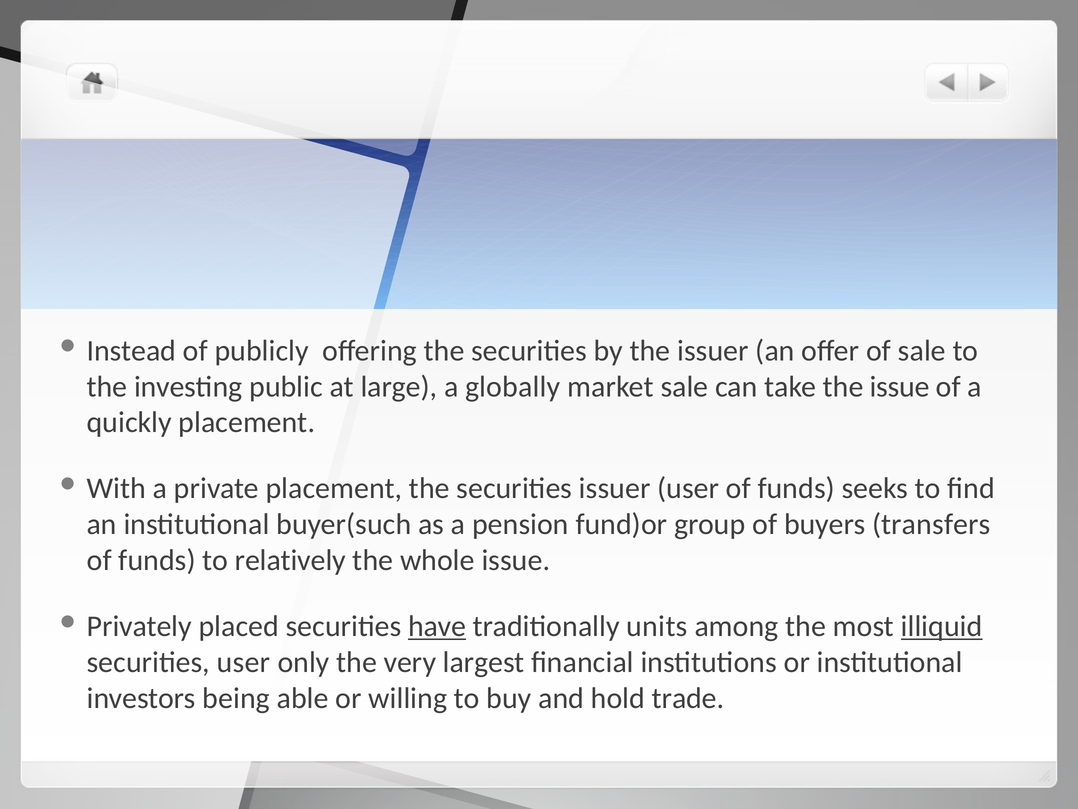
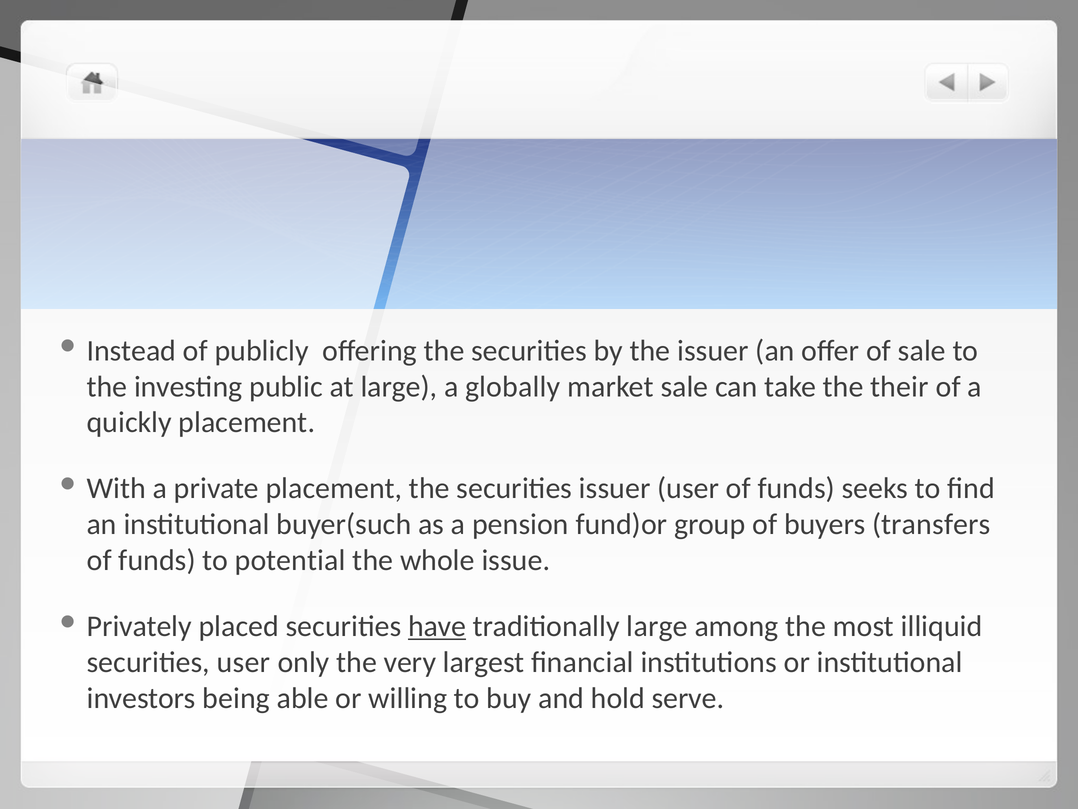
the issue: issue -> their (900, 386)
relatively: relatively -> potential (290, 560)
traditionally units: units -> large (657, 626)
illiquid underline: present -> none (942, 626)
trade: trade -> serve (688, 698)
